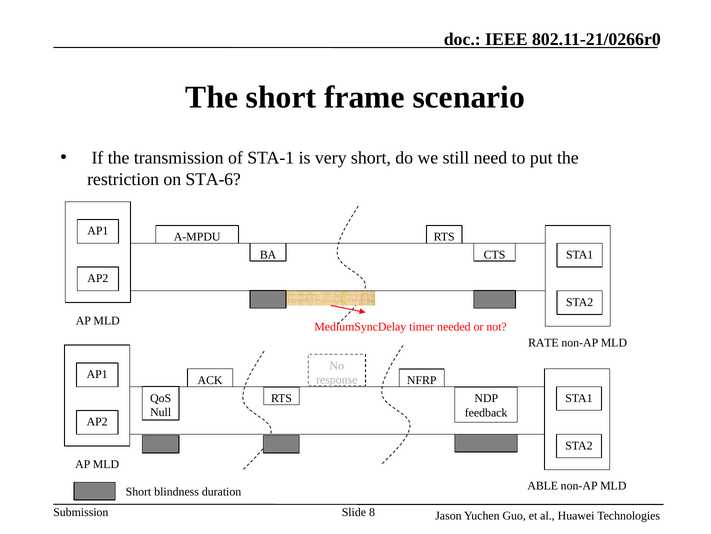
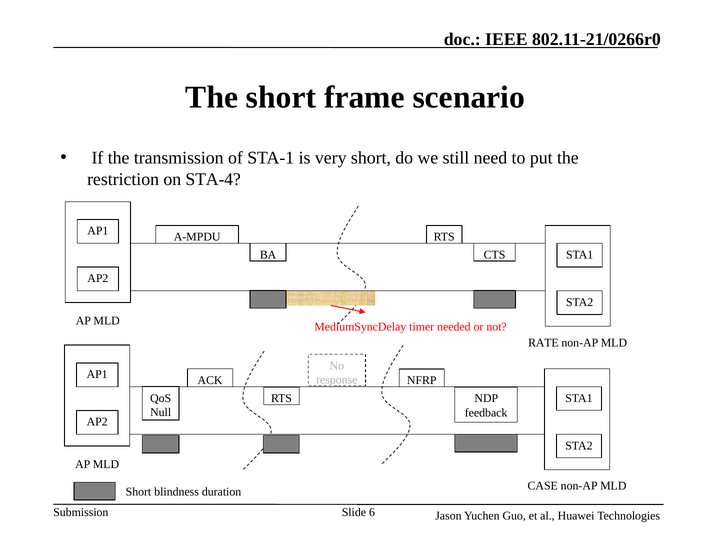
STA-6: STA-6 -> STA-4 (213, 179)
ABLE: ABLE -> CASE (543, 485)
8: 8 -> 6 (372, 511)
